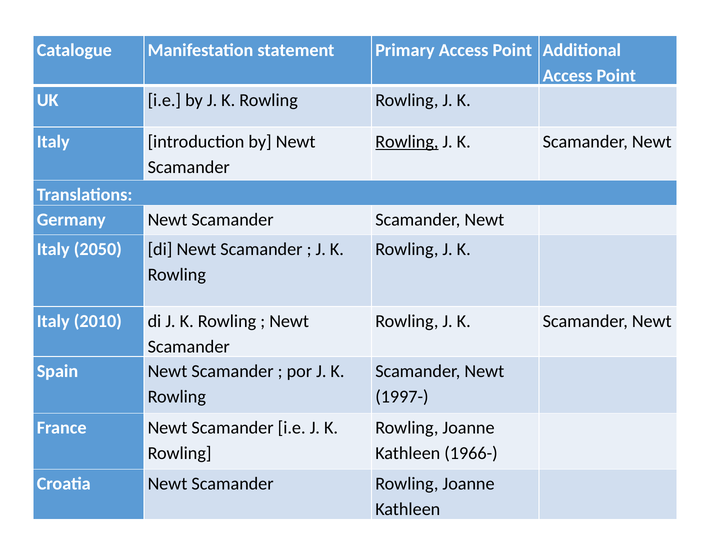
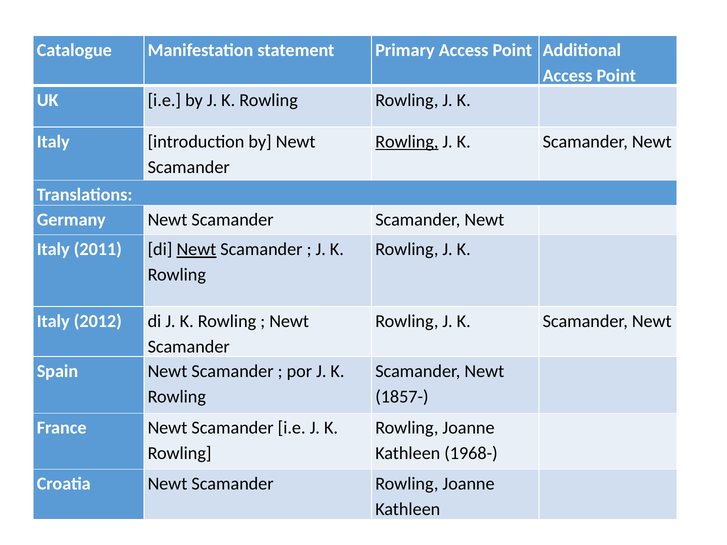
2050: 2050 -> 2011 (98, 250)
Newt underline: none -> present (196, 250)
2010: 2010 -> 2012 (98, 321)
1997-: 1997- -> 1857- (402, 397)
1966-: 1966- -> 1968- (471, 454)
